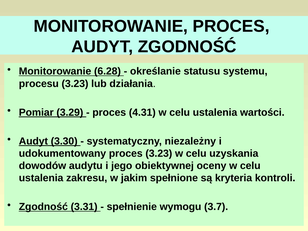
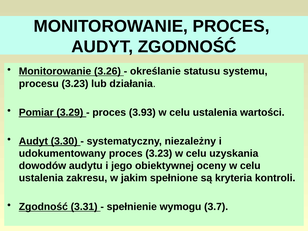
6.28: 6.28 -> 3.26 (107, 71)
4.31: 4.31 -> 3.93 (142, 112)
